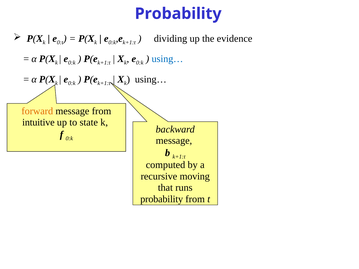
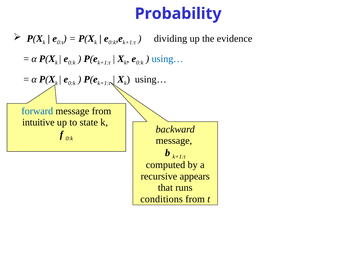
forward colour: orange -> blue (37, 111)
moving: moving -> appears (195, 176)
probability: probability -> conditions (162, 199)
